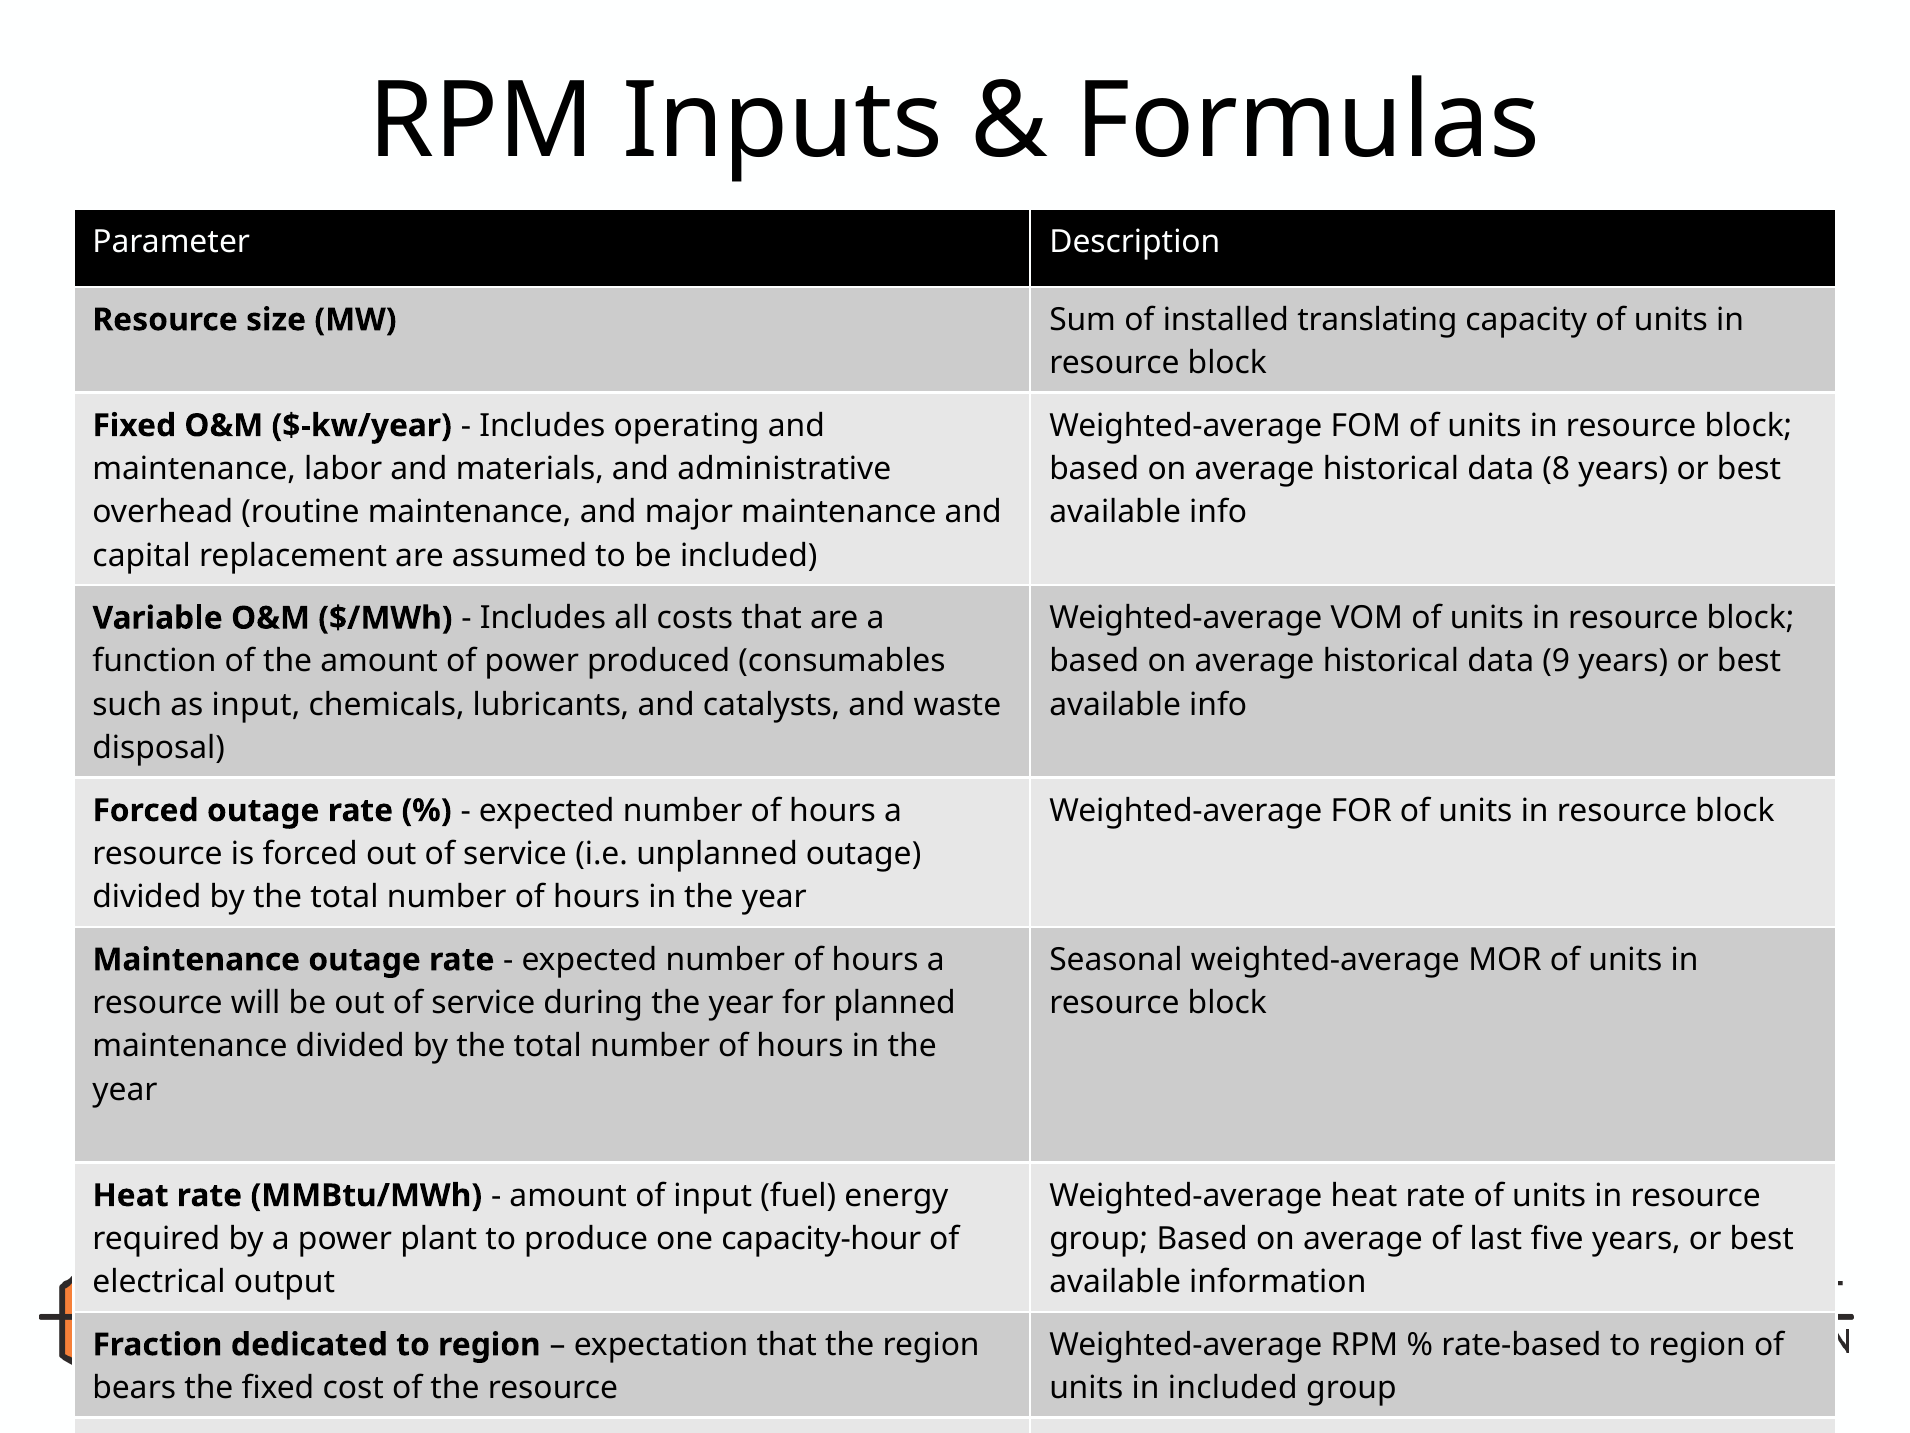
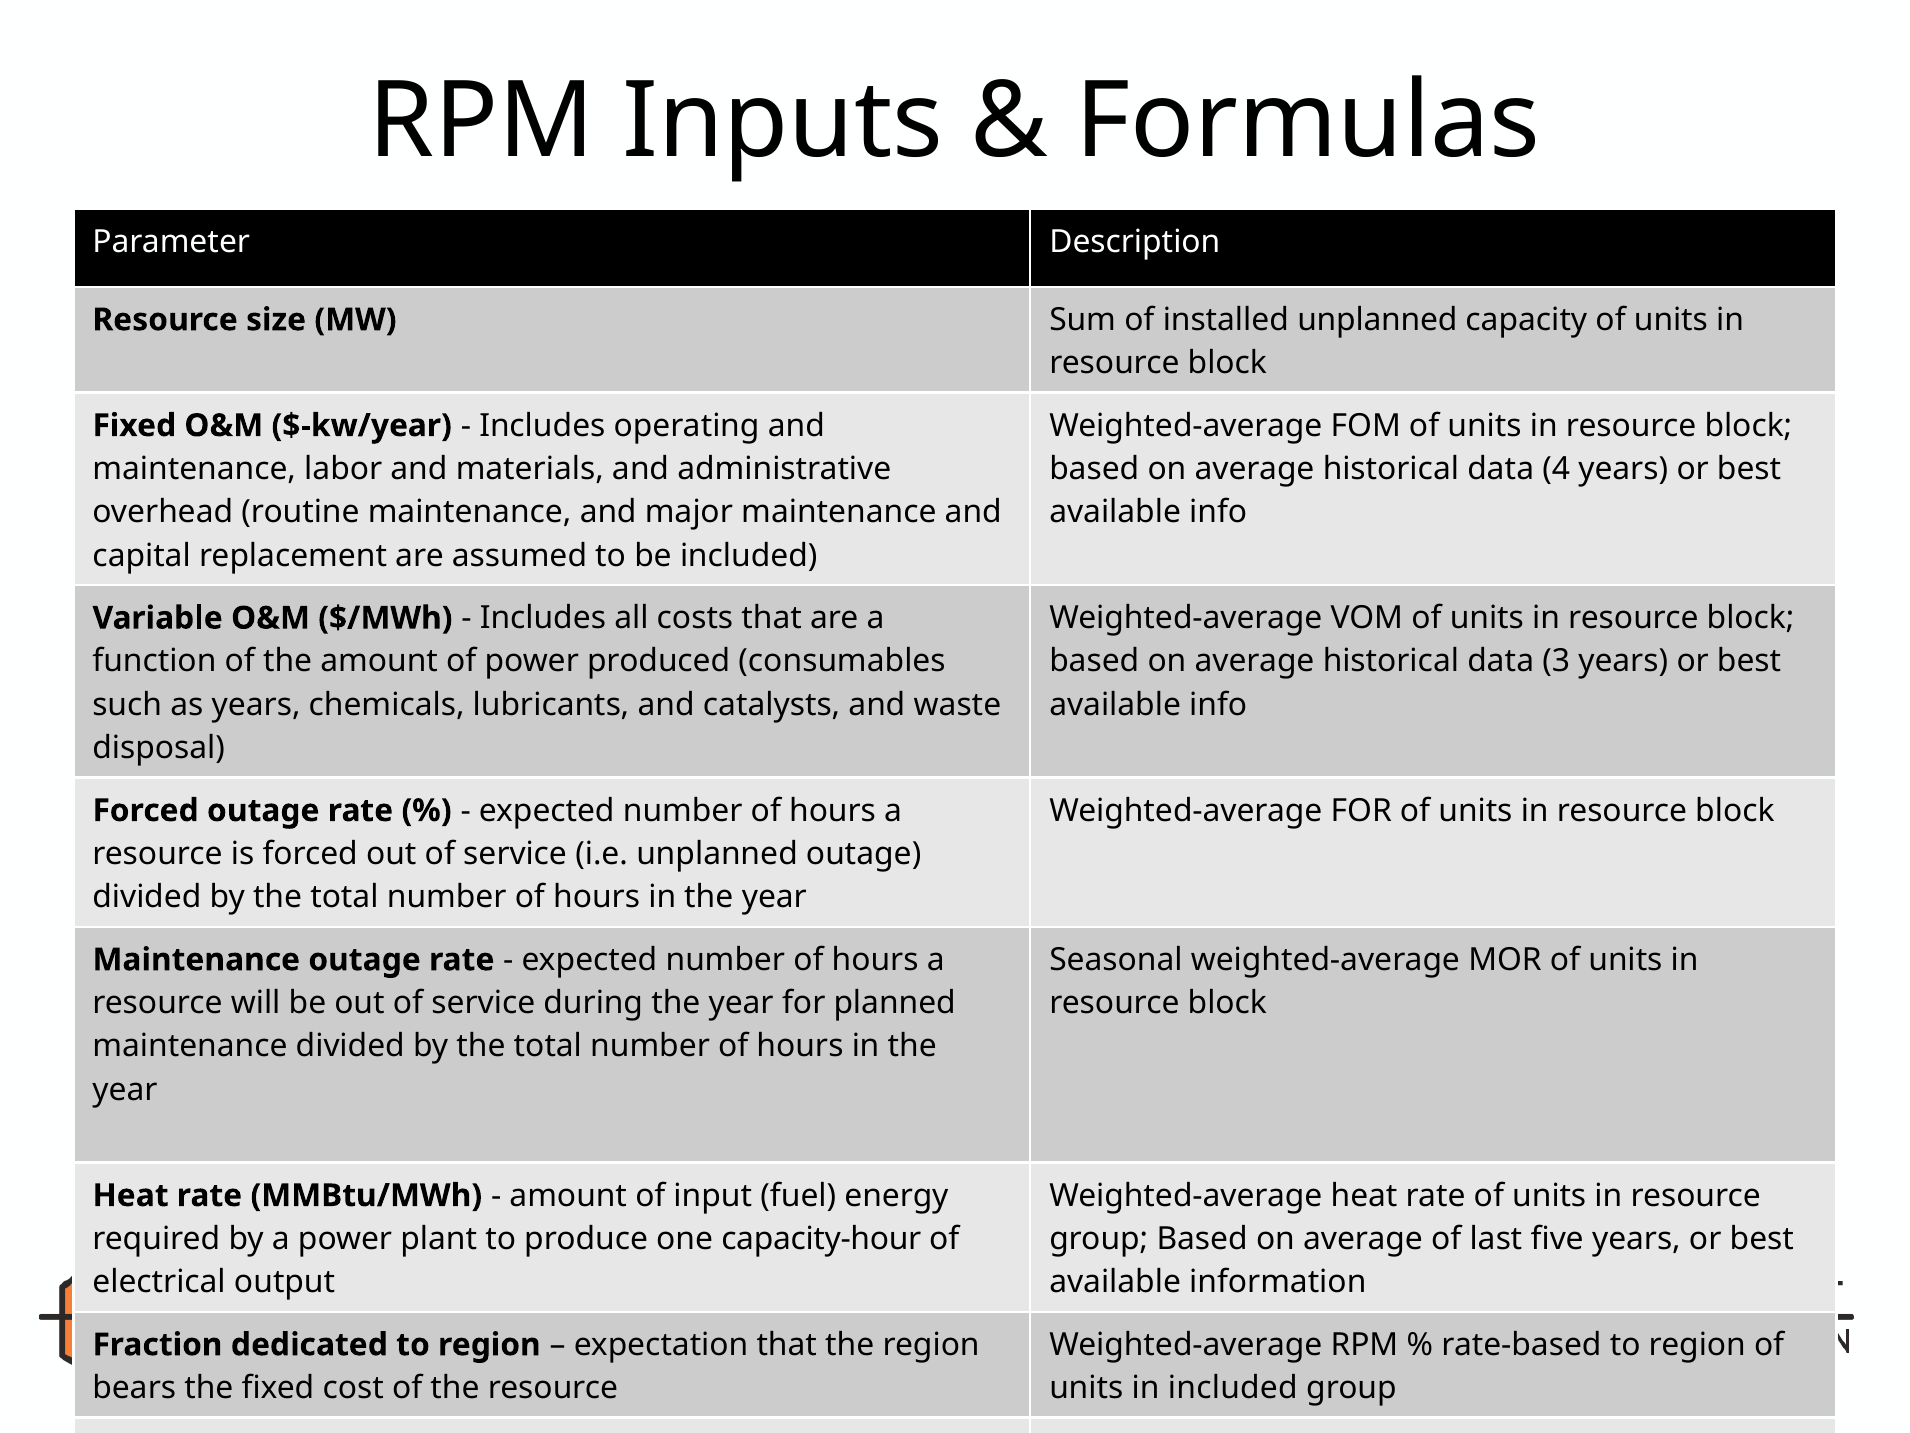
installed translating: translating -> unplanned (1377, 320)
8: 8 -> 4 (1556, 469)
data 9: 9 -> 3 (1556, 661)
as input: input -> years (256, 705)
